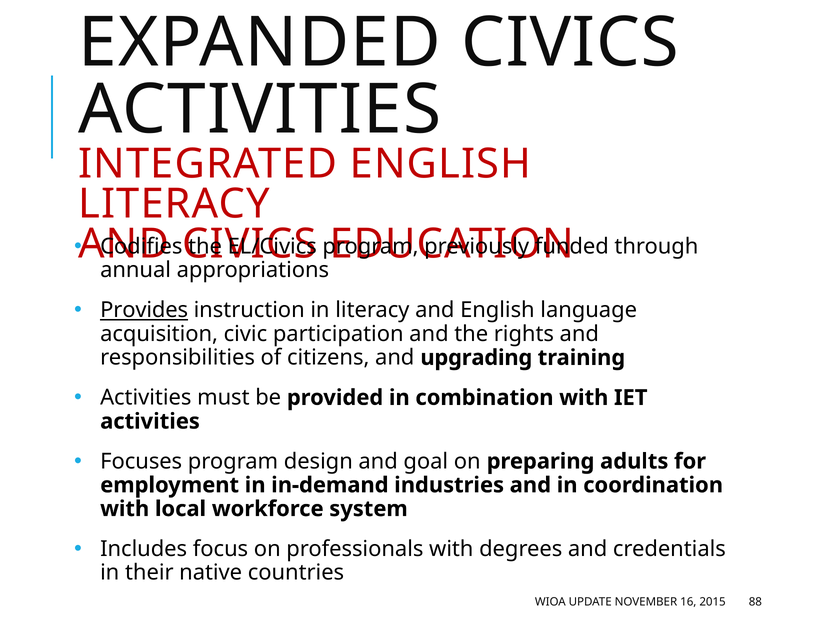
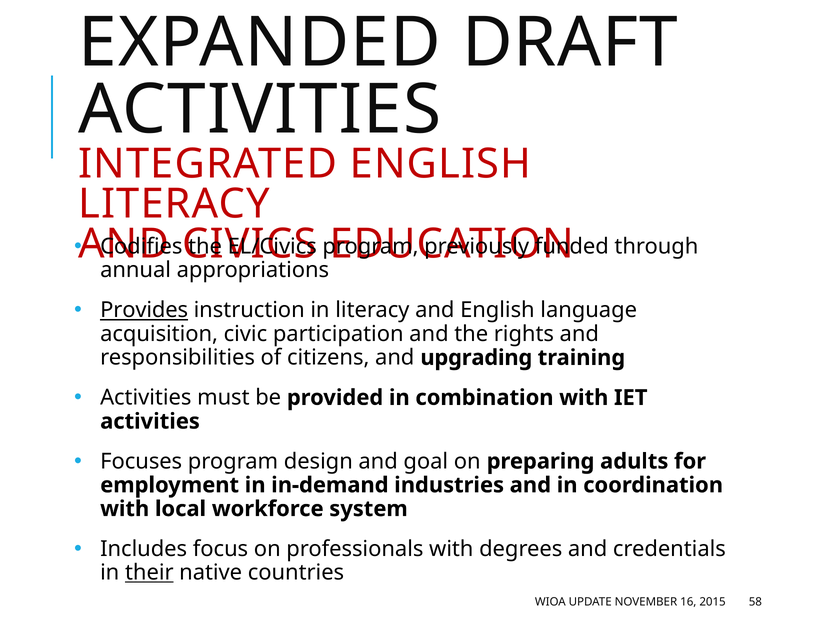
EXPANDED CIVICS: CIVICS -> DRAFT (570, 43)
their underline: none -> present (149, 572)
88: 88 -> 58 (755, 602)
